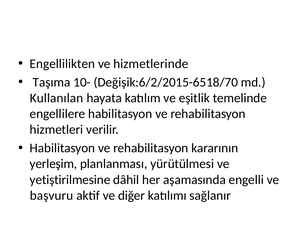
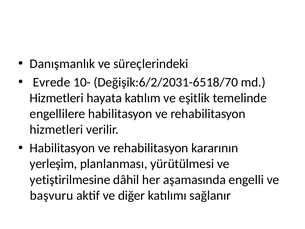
Engellilikten: Engellilikten -> Danışmanlık (62, 64)
hizmetlerinde: hizmetlerinde -> süreçlerindeki (151, 64)
Taşıma: Taşıma -> Evrede (52, 82)
Değişik:6/2/2015-6518/70: Değişik:6/2/2015-6518/70 -> Değişik:6/2/2031-6518/70 (166, 82)
Kullanılan: Kullanılan -> Hizmetleri (57, 98)
